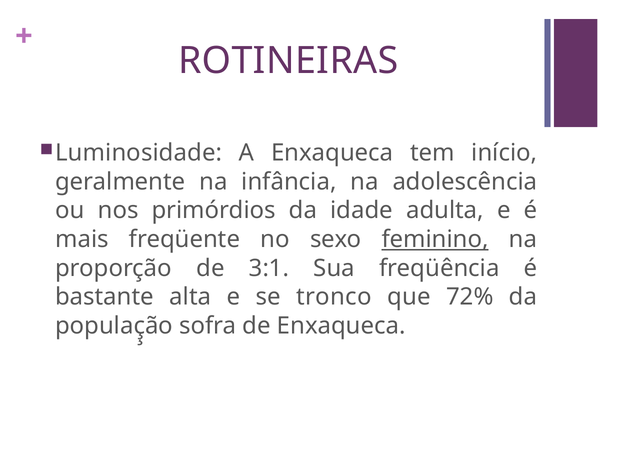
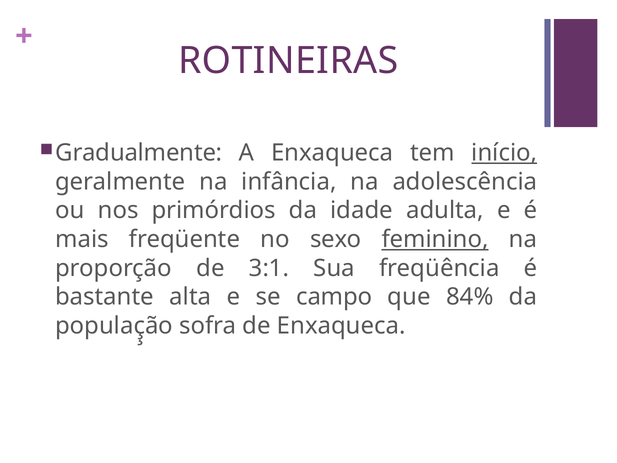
Luminosidade: Luminosidade -> Gradualmente (139, 153)
início underline: none -> present (504, 153)
tronco: tronco -> campo (334, 297)
72%: 72% -> 84% (470, 297)
